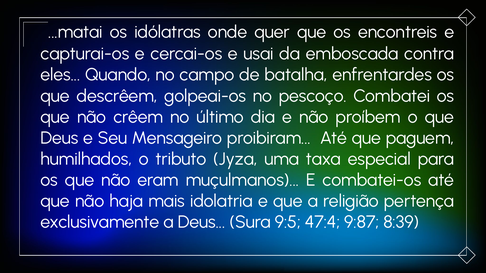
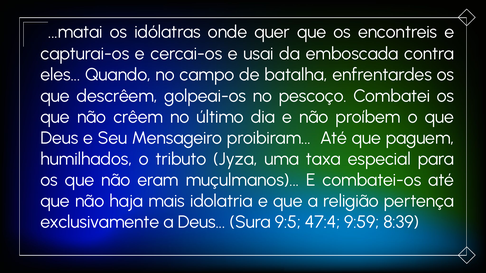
9:87: 9:87 -> 9:59 (362, 222)
